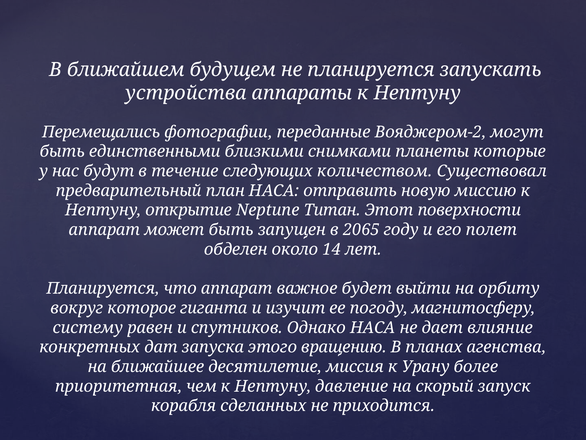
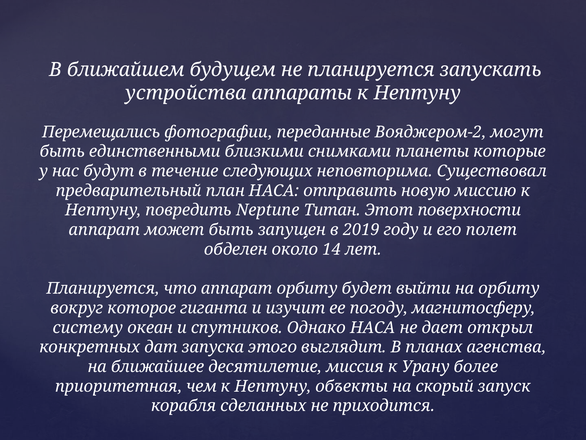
количеством: количеством -> неповторима (375, 171)
открытие: открытие -> повредить (189, 210)
2065: 2065 -> 2019 (361, 230)
аппарат важное: важное -> орбиту (307, 288)
равен: равен -> океан (150, 327)
влияние: влияние -> открыл (500, 327)
вращению: вращению -> выглядит (344, 347)
давление: давление -> объекты (352, 386)
